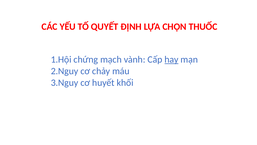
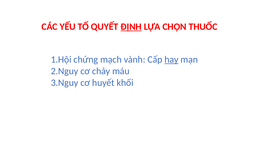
ĐỊNH underline: none -> present (131, 27)
